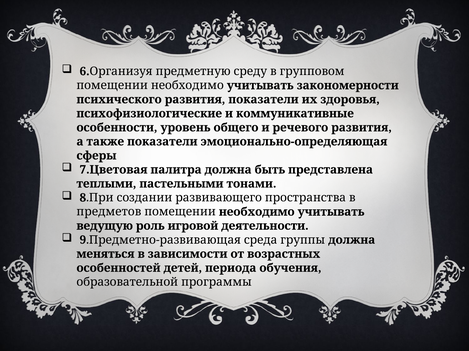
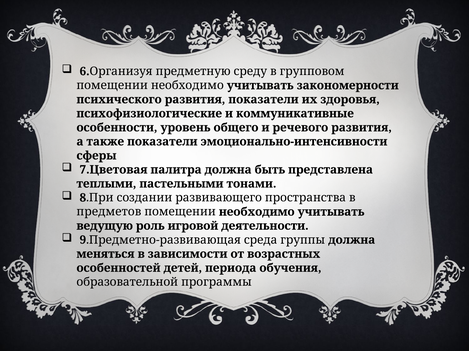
эмоционально-определяющая: эмоционально-определяющая -> эмоционально-интенсивности (294, 142)
